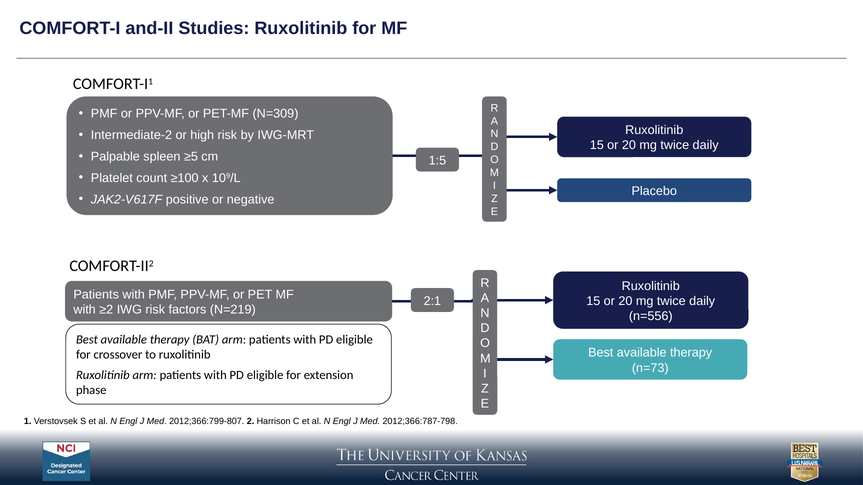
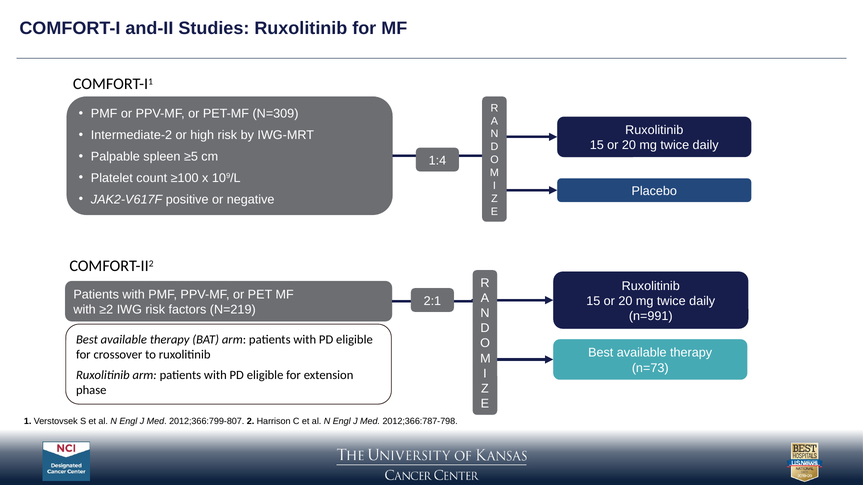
1:5: 1:5 -> 1:4 (437, 161)
n=556: n=556 -> n=991 (651, 316)
